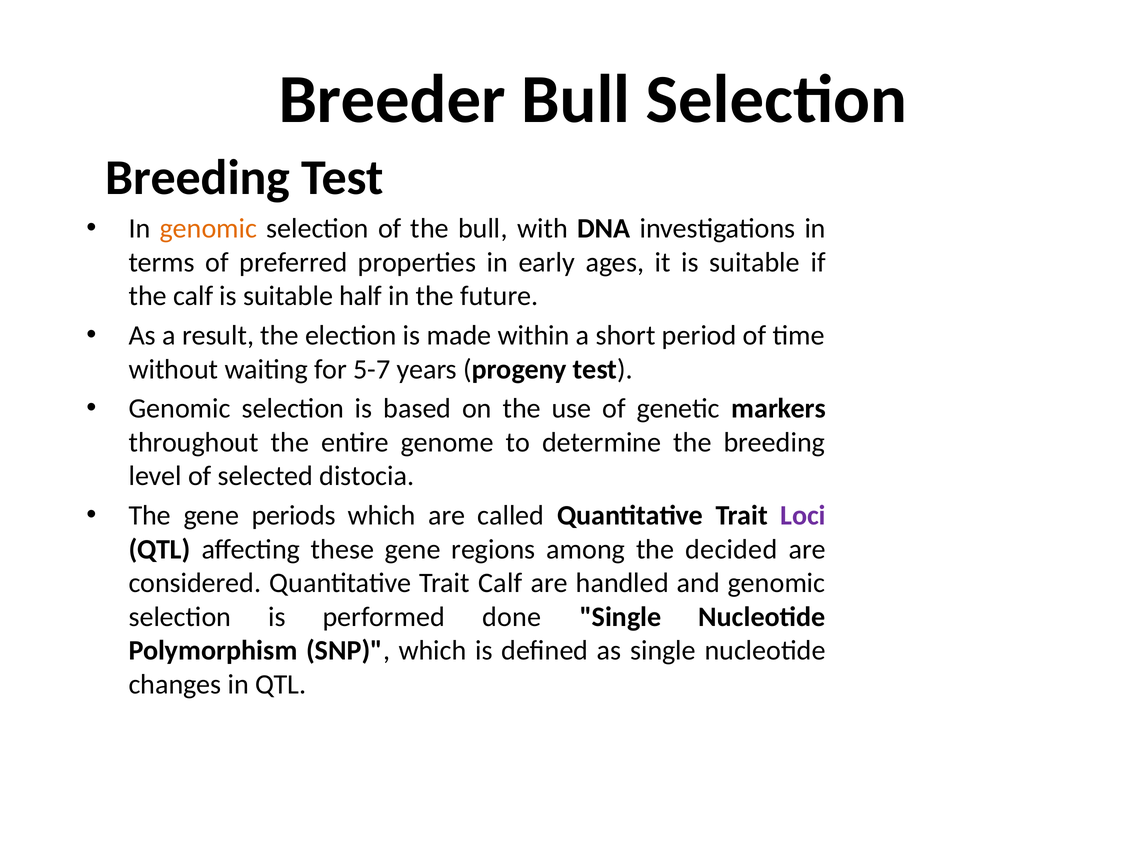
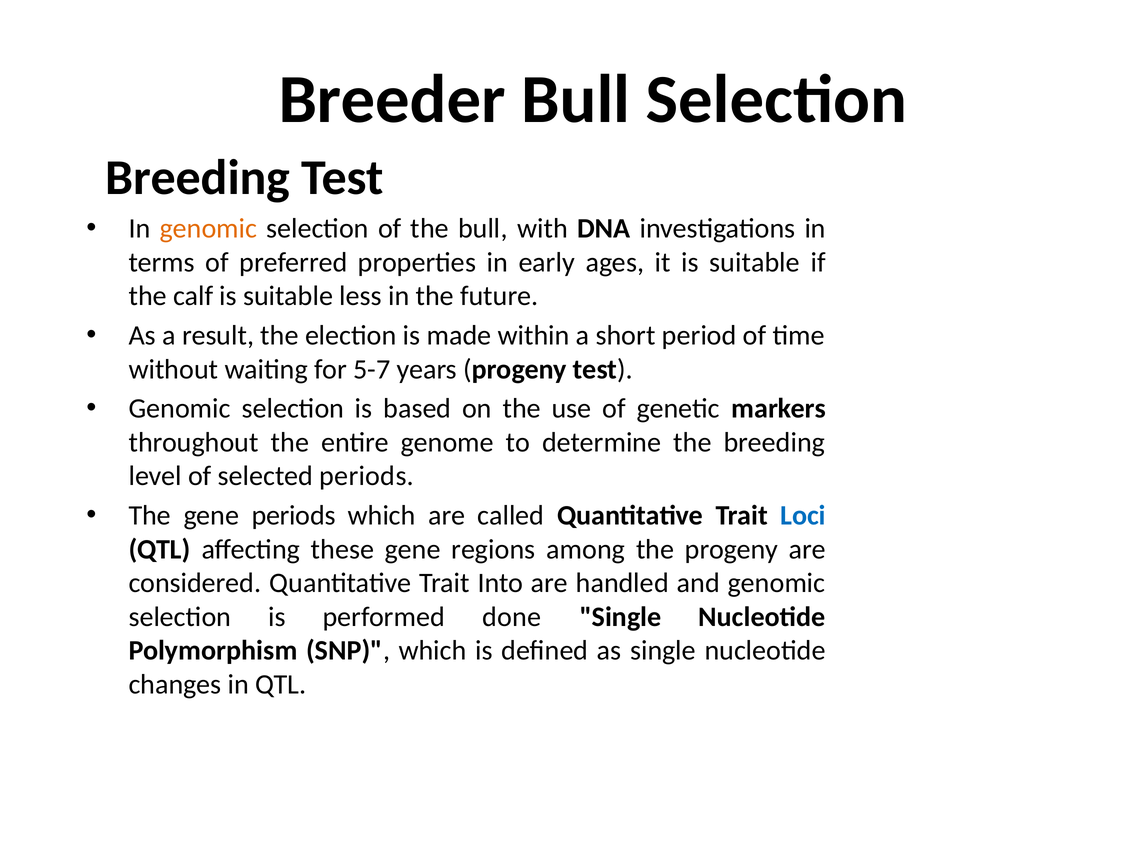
half: half -> less (361, 296)
selected distocia: distocia -> periods (367, 476)
Loci colour: purple -> blue (803, 515)
the decided: decided -> progeny (732, 549)
Trait Calf: Calf -> Into (500, 583)
